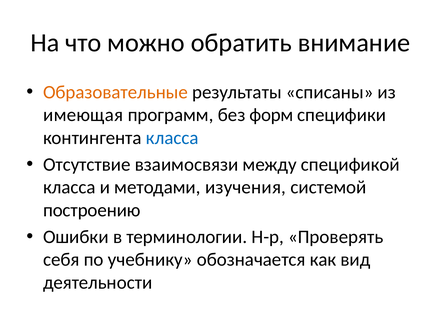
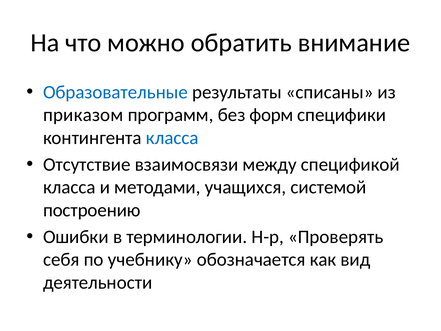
Образовательные colour: orange -> blue (115, 92)
имеющая: имеющая -> приказом (83, 115)
изучения: изучения -> учащихся (246, 187)
